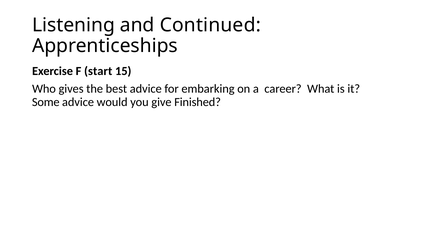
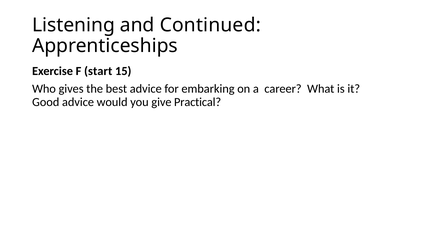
Some: Some -> Good (46, 102)
Finished: Finished -> Practical (198, 102)
